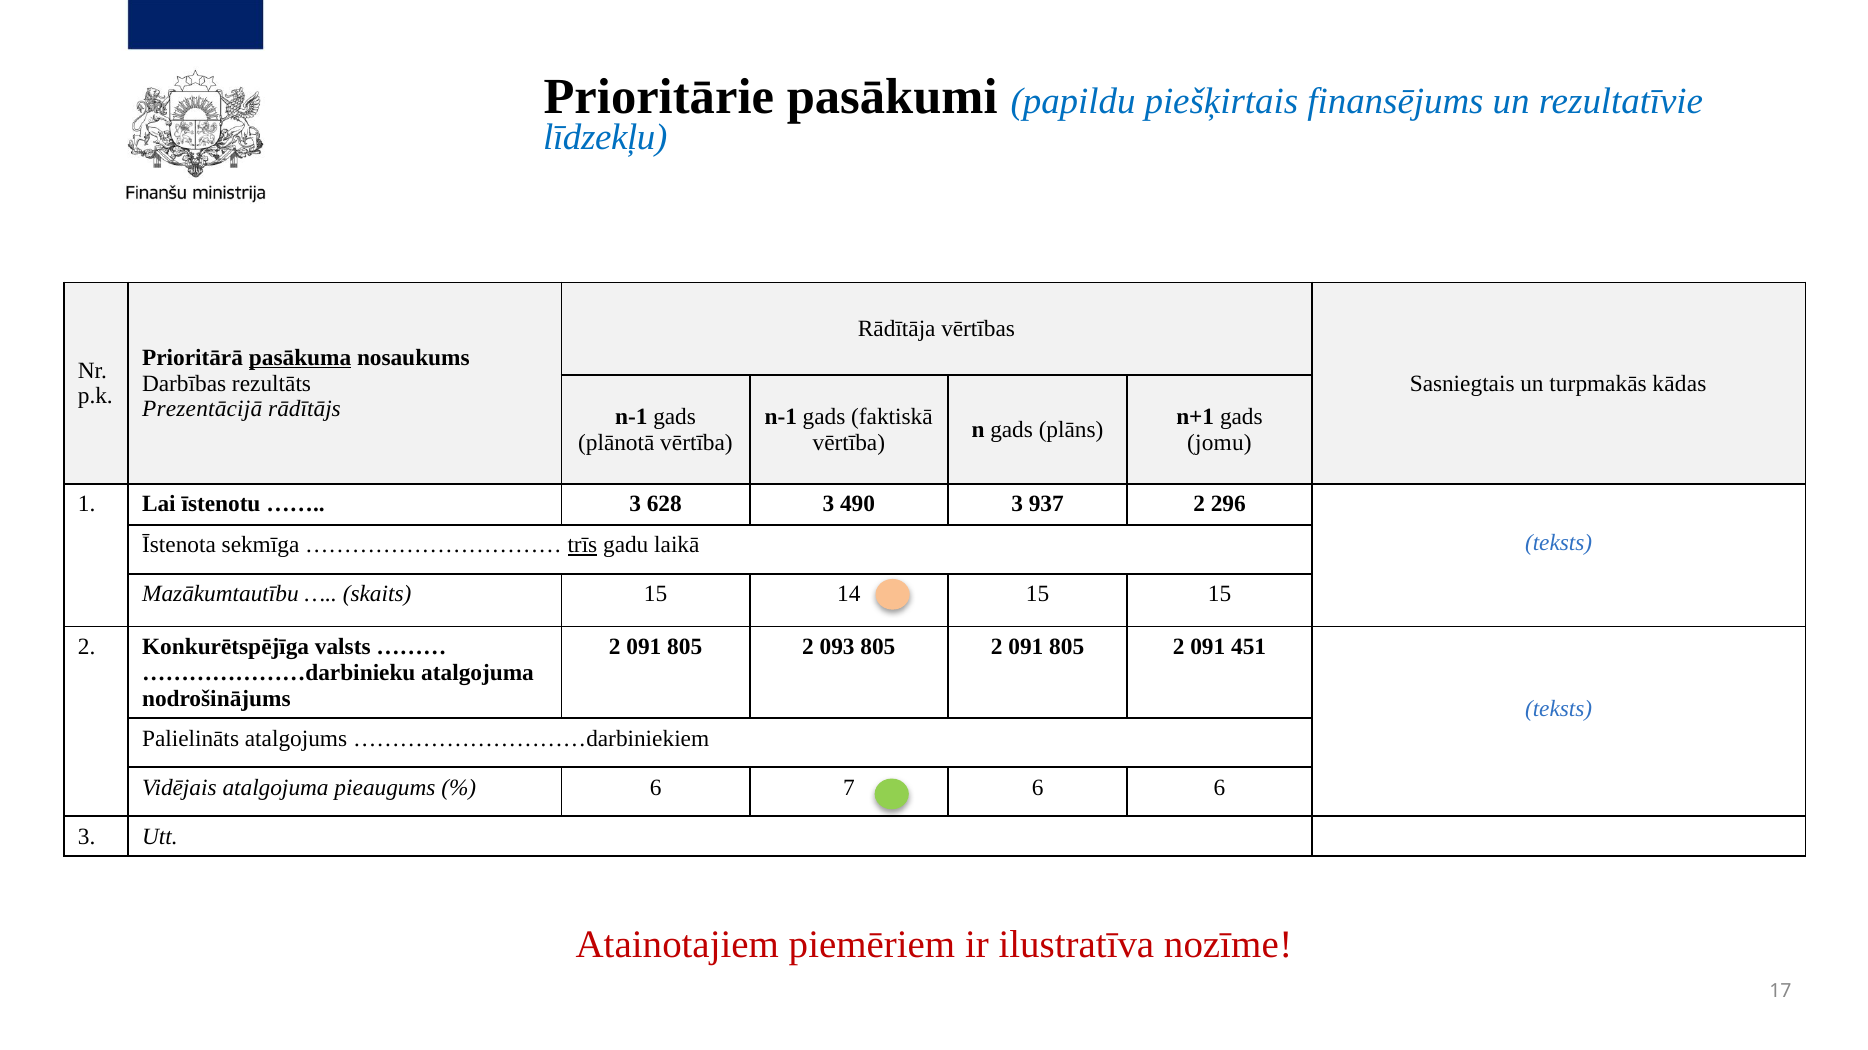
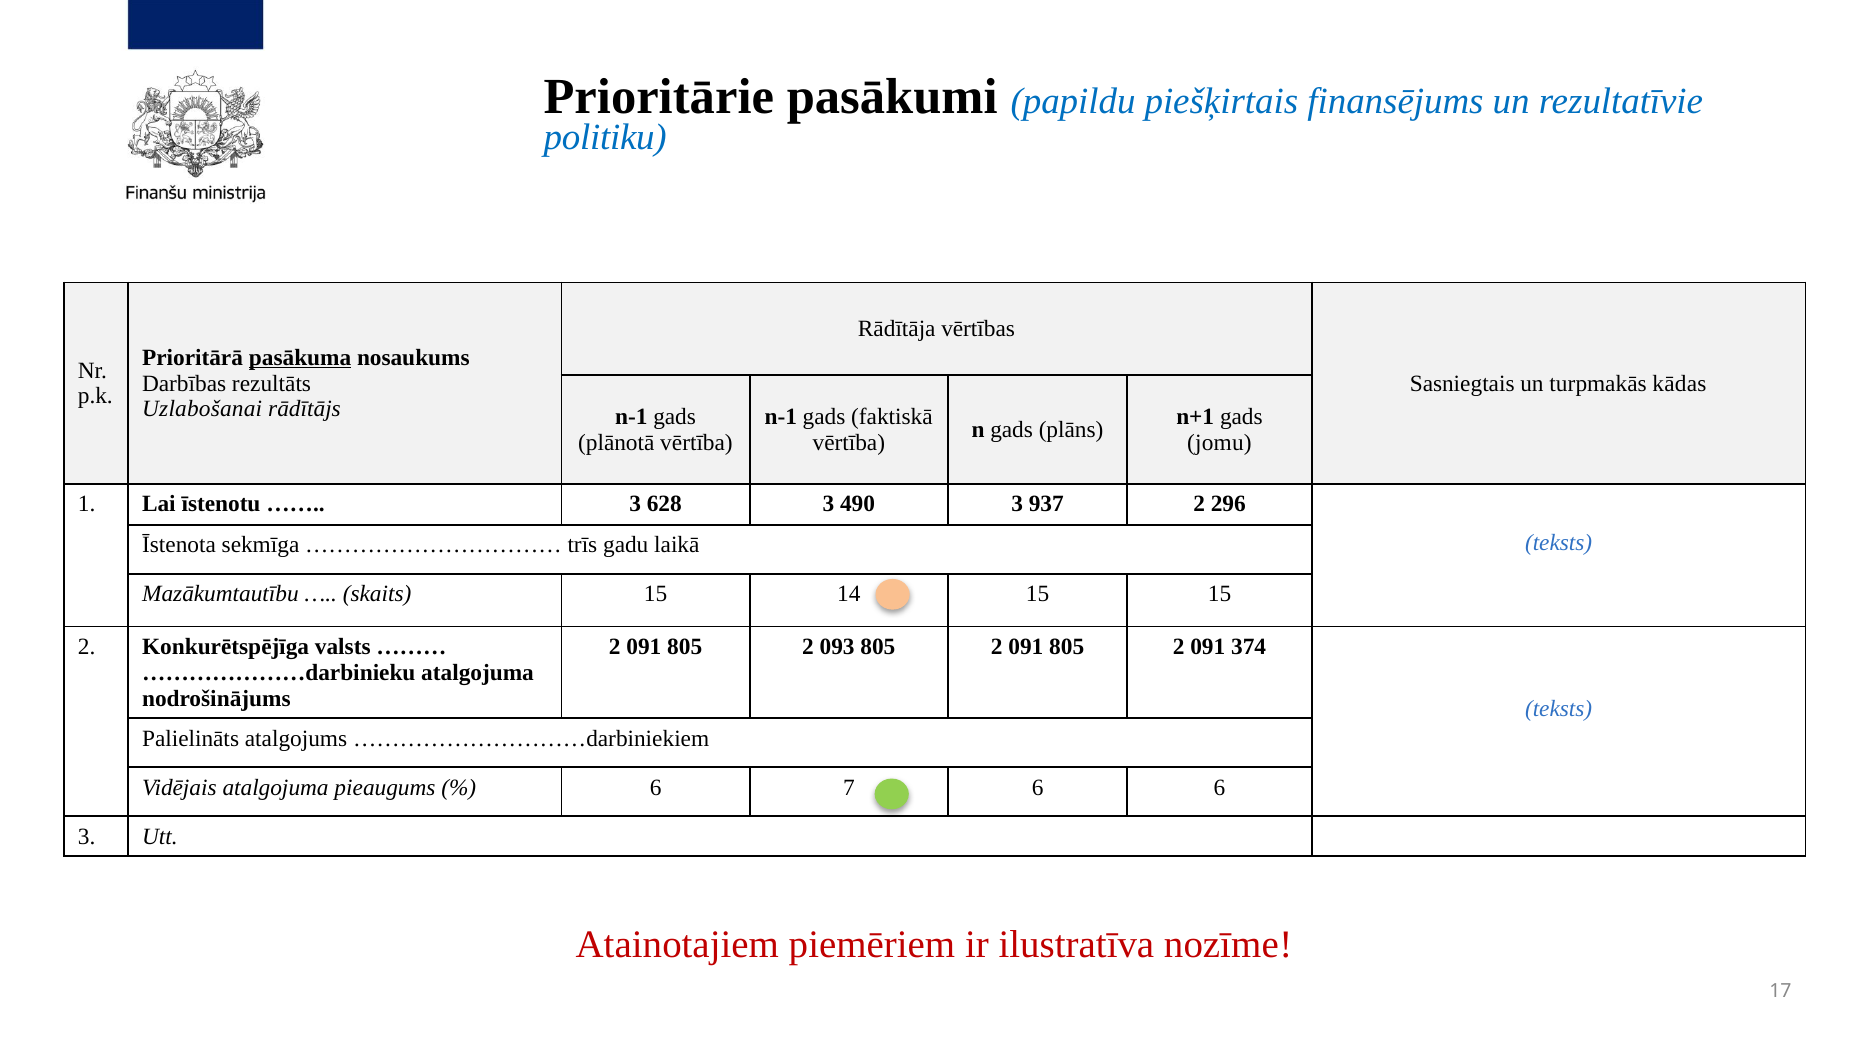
līdzekļu: līdzekļu -> politiku (605, 137)
Prezentācijā: Prezentācijā -> Uzlabošanai (202, 410)
trīs underline: present -> none (582, 545)
451: 451 -> 374 (1249, 647)
